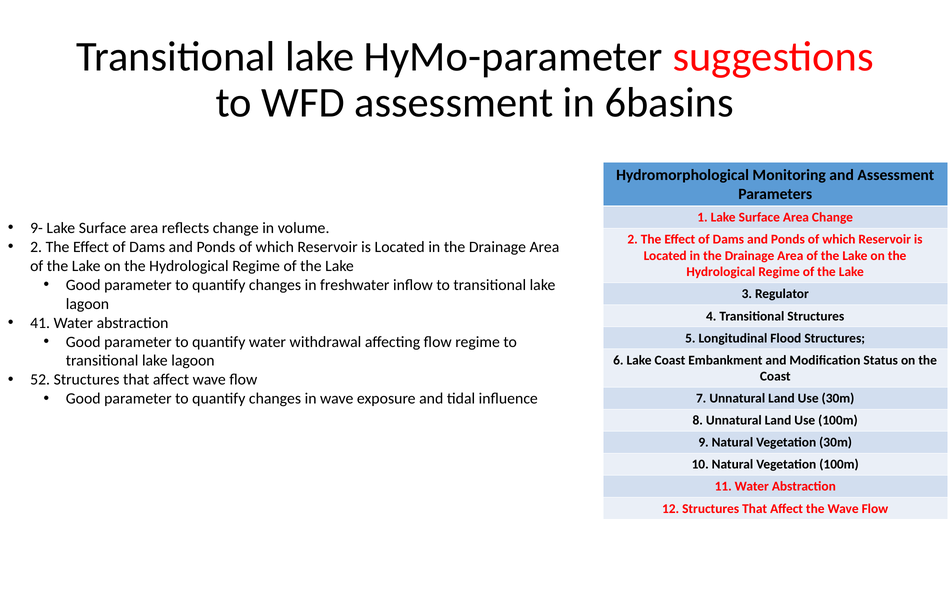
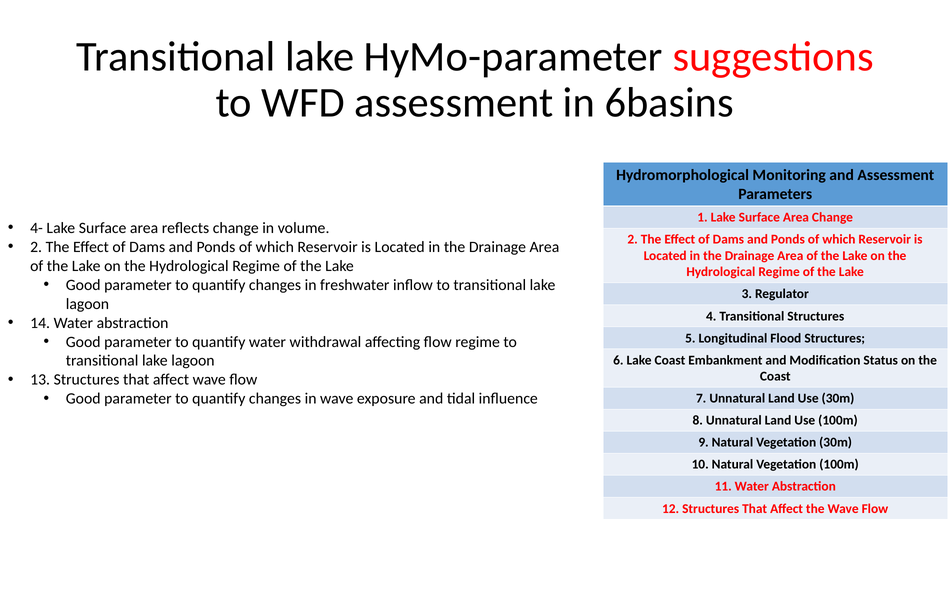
9-: 9- -> 4- (37, 228)
41: 41 -> 14 (40, 323)
52: 52 -> 13 (40, 380)
